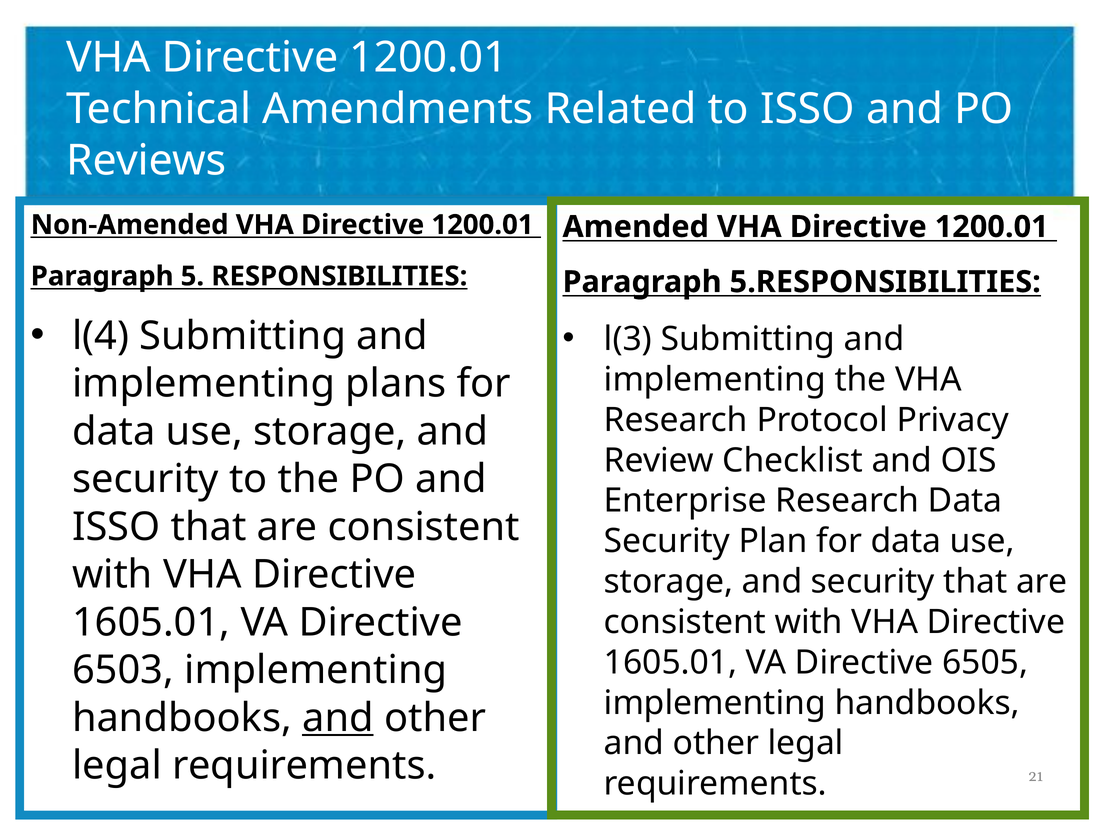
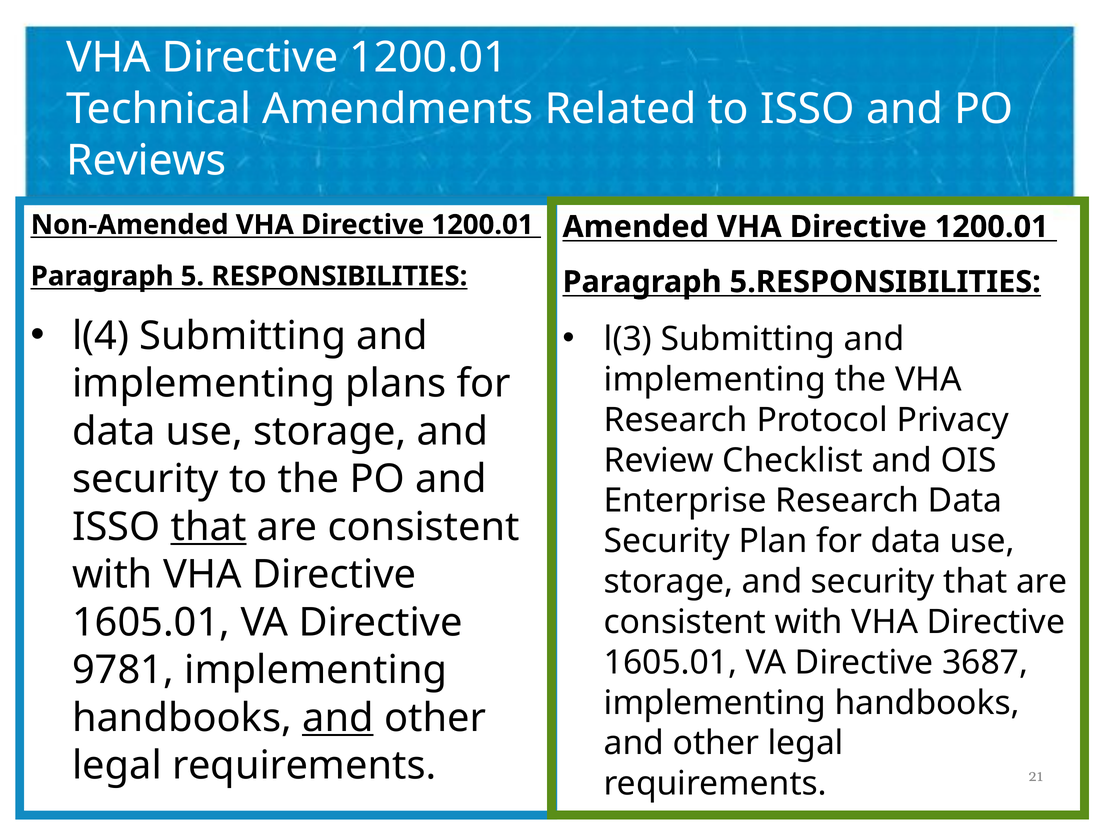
that underline: none -> present (209, 527)
6505: 6505 -> 3687 (985, 663)
6503: 6503 -> 9781 (123, 670)
